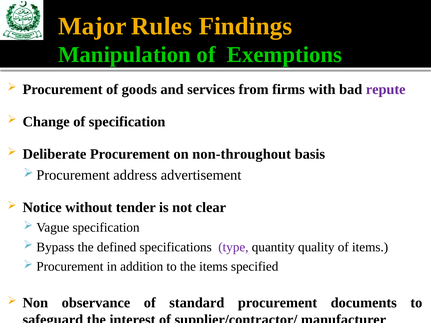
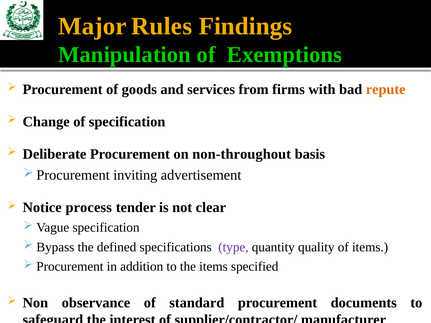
repute colour: purple -> orange (386, 89)
address: address -> inviting (135, 175)
without: without -> process (89, 208)
